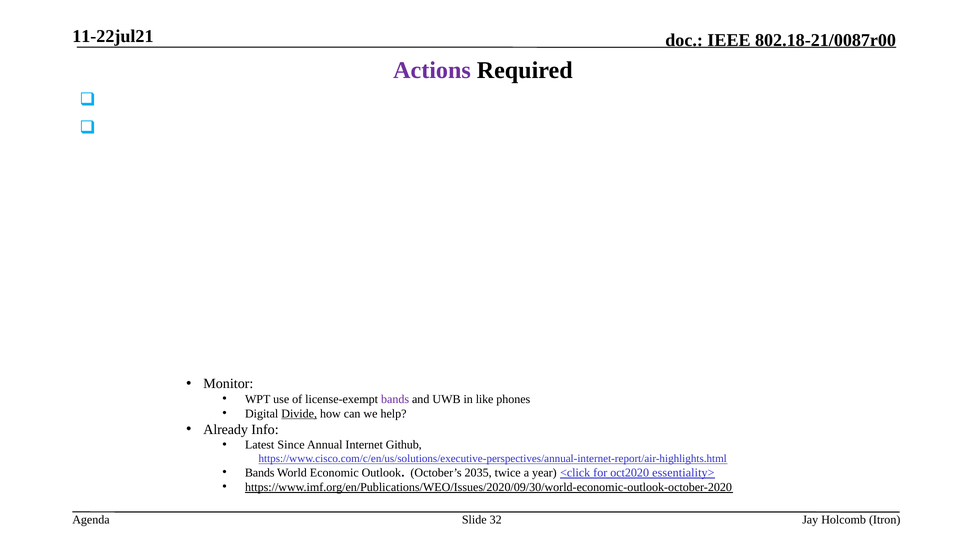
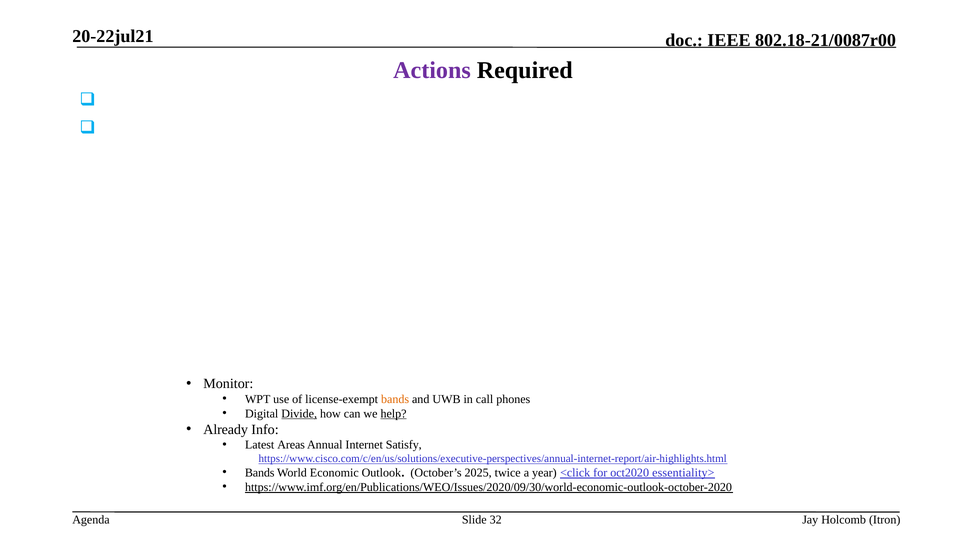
11-22jul21: 11-22jul21 -> 20-22jul21 (113, 36)
bands colour: purple -> orange (395, 399)
like: like -> call (485, 399)
help underline: none -> present (394, 414)
Since: Since -> Areas (291, 445)
Github: Github -> Satisfy (404, 445)
2035: 2035 -> 2025 (478, 473)
